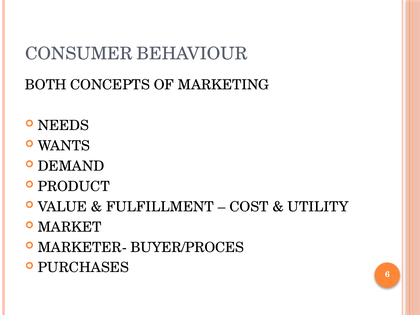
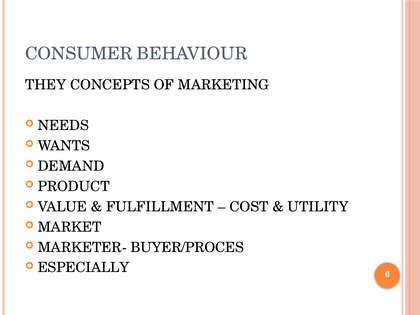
BOTH: BOTH -> THEY (46, 85)
PURCHASES: PURCHASES -> ESPECIALLY (83, 268)
